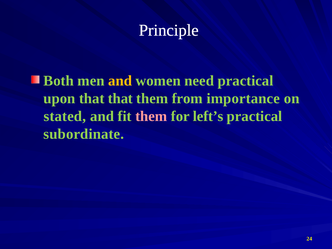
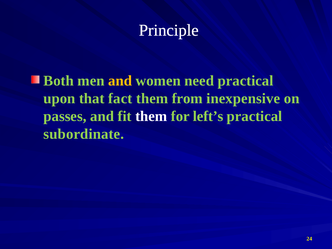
that that: that -> fact (120, 98)
importance: importance -> inexpensive (243, 98)
stated: stated -> passes (65, 116)
them colour: pink -> white (151, 116)
